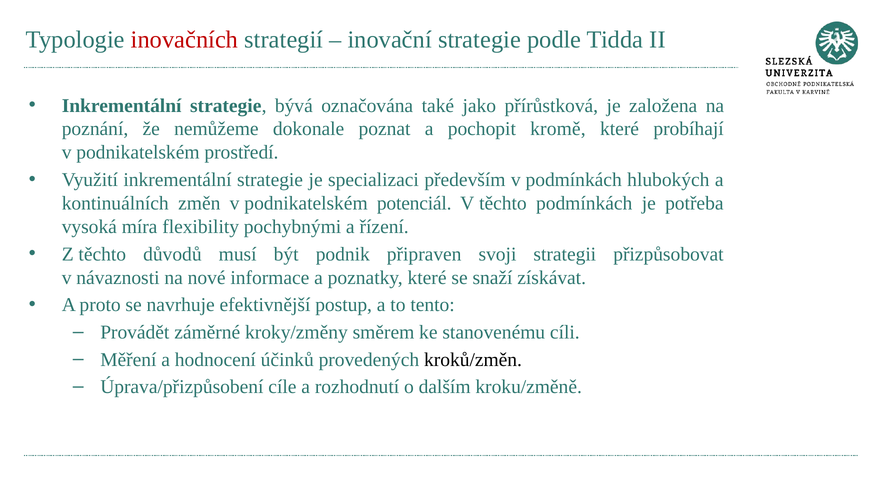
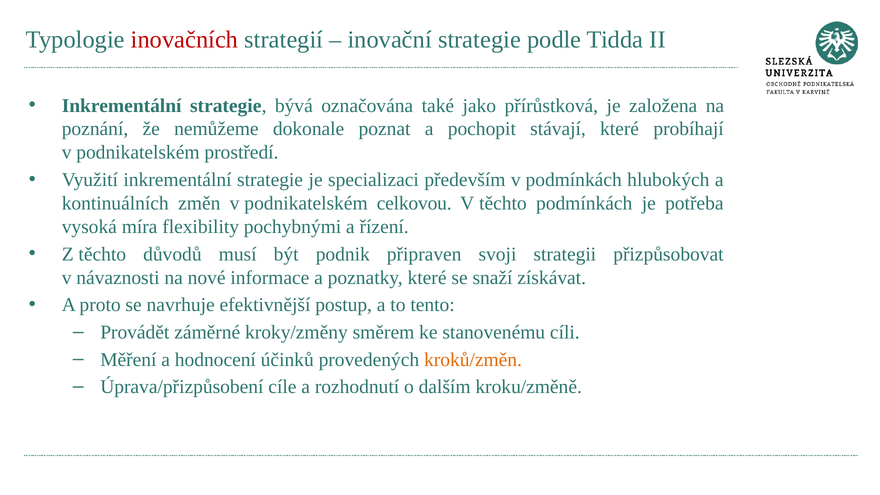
kromě: kromě -> stávají (558, 129)
potenciál: potenciál -> celkovou (414, 203)
kroků/změn colour: black -> orange (473, 360)
